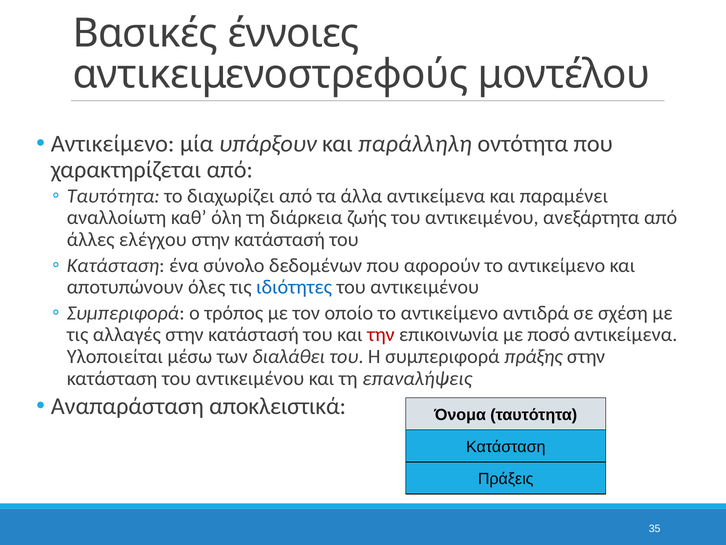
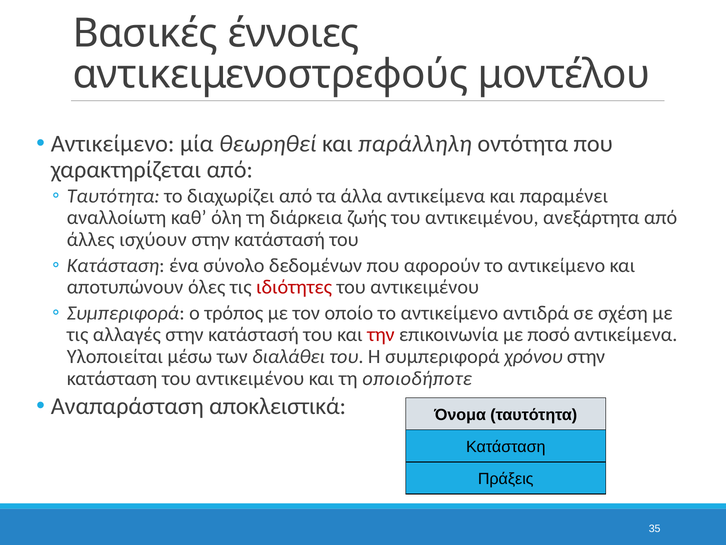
υπάρξουν: υπάρξουν -> θεωρηθεί (268, 144)
ελέγχου: ελέγχου -> ισχύουν (153, 239)
ιδιότητες colour: blue -> red (294, 287)
πράξης: πράξης -> χρόνου (533, 356)
επαναλήψεις: επαναλήψεις -> οποιοδήποτε (417, 378)
